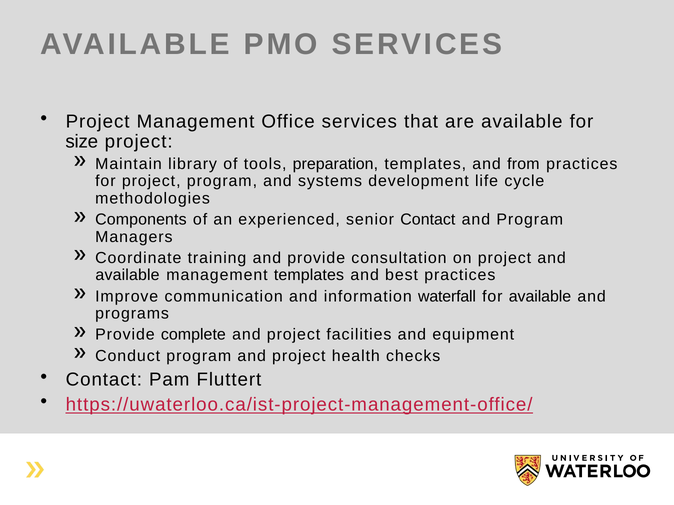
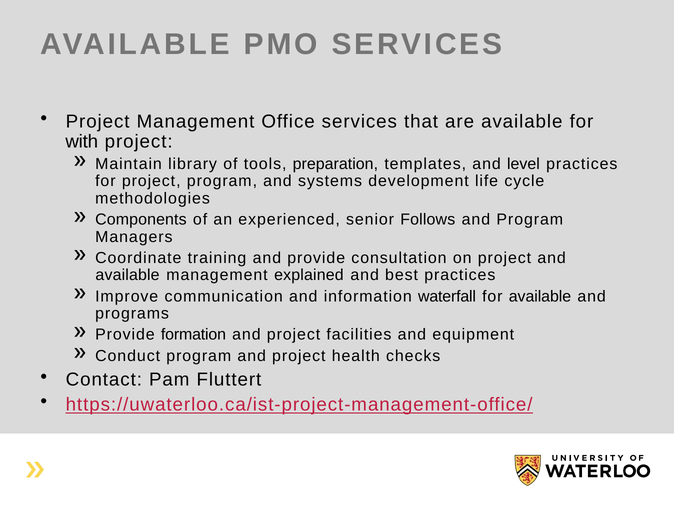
size: size -> with (82, 142)
from: from -> level (523, 164)
senior Contact: Contact -> Follows (428, 220)
management templates: templates -> explained (309, 275)
complete: complete -> formation (193, 335)
